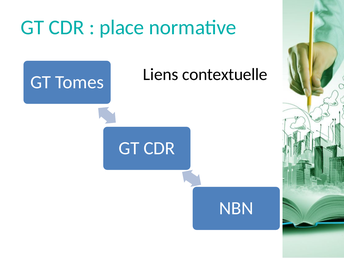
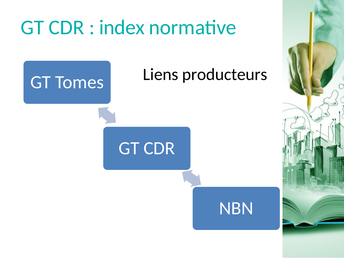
place: place -> index (122, 27)
contextuelle: contextuelle -> producteurs (225, 75)
